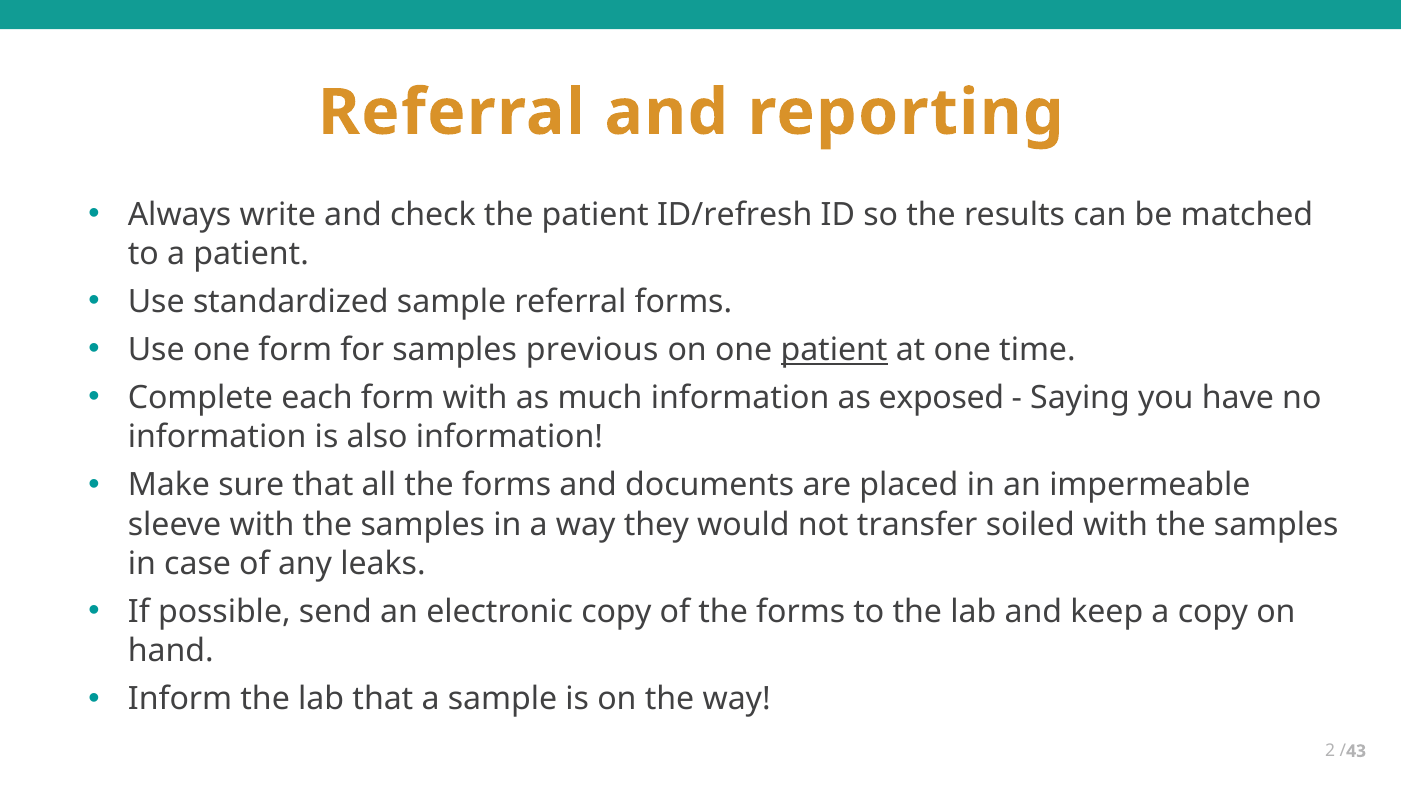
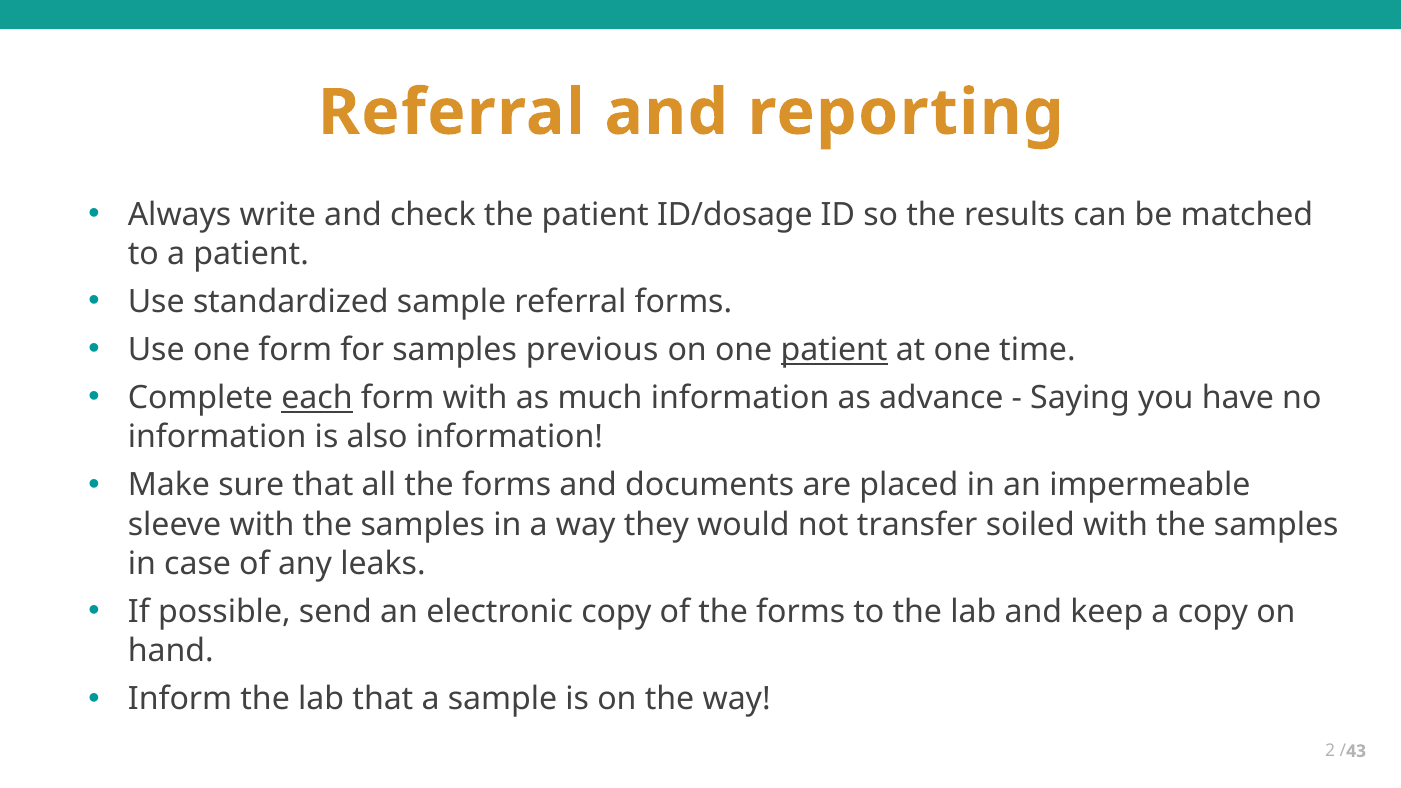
ID/refresh: ID/refresh -> ID/dosage (735, 215)
each underline: none -> present (317, 398)
exposed: exposed -> advance (941, 398)
